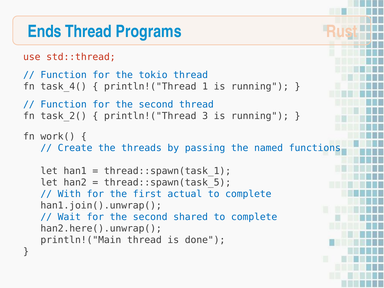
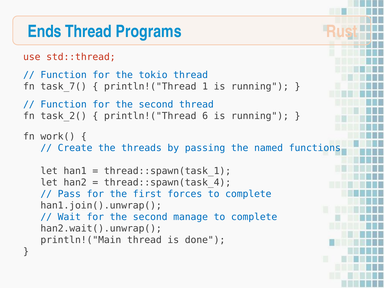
task_4(: task_4( -> task_7( (64, 86)
3: 3 -> 6 (205, 116)
thread::spawn(task_5: thread::spawn(task_5 -> thread::spawn(task_4 (168, 182)
With: With -> Pass (69, 194)
actual: actual -> forces (185, 194)
shared: shared -> manage (191, 217)
han2.here().unwrap(: han2.here().unwrap( -> han2.wait().unwrap( (101, 229)
